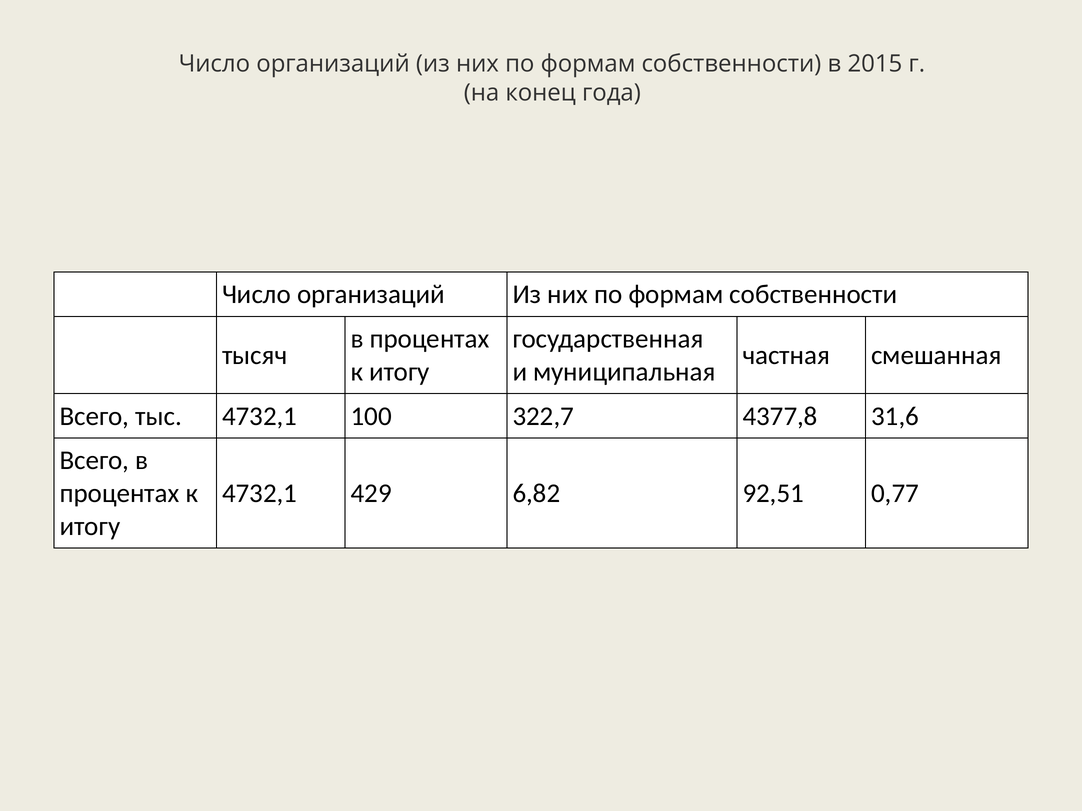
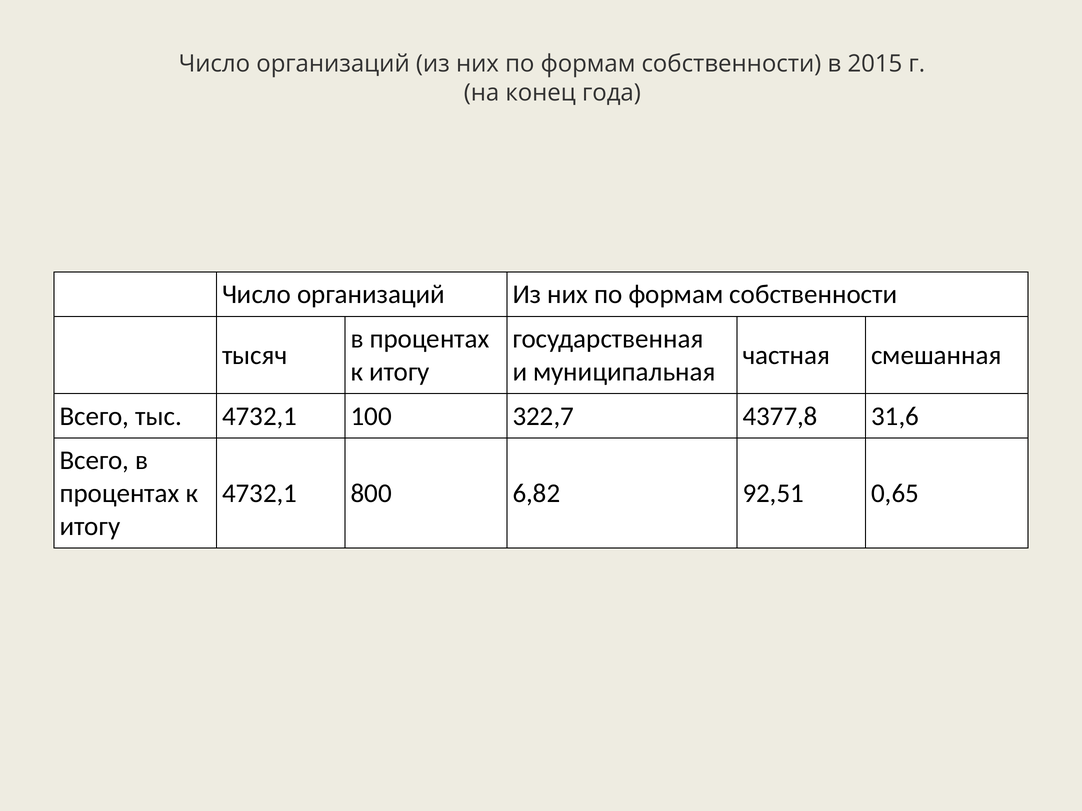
429: 429 -> 800 (371, 494)
0,77: 0,77 -> 0,65 (895, 494)
